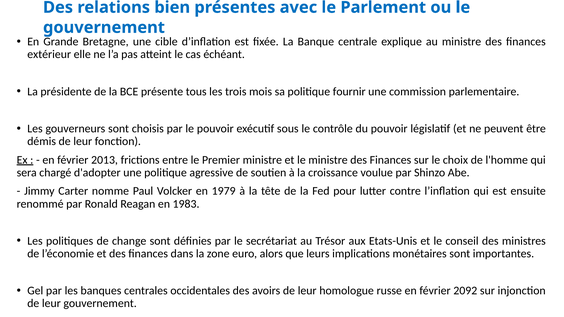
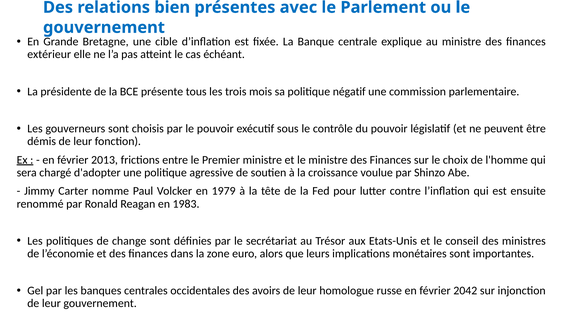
fournir: fournir -> négatif (349, 92)
2092: 2092 -> 2042 (465, 291)
